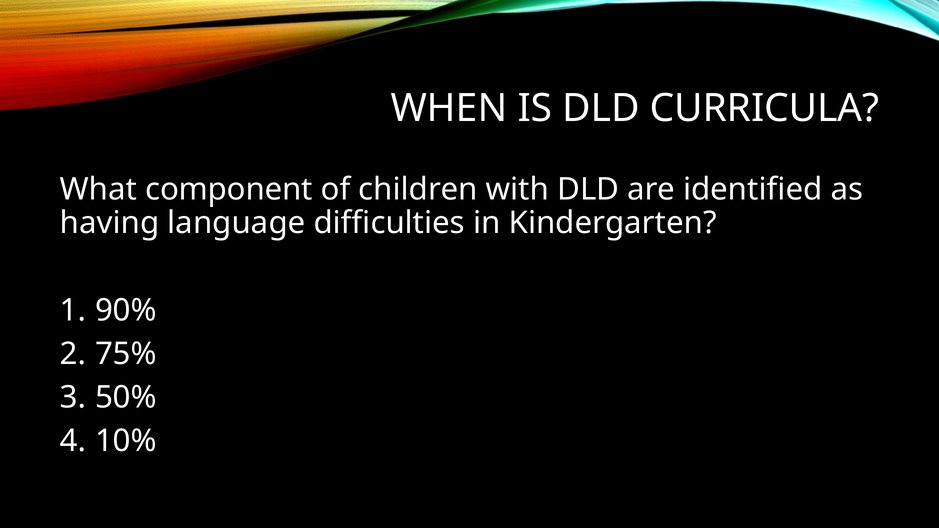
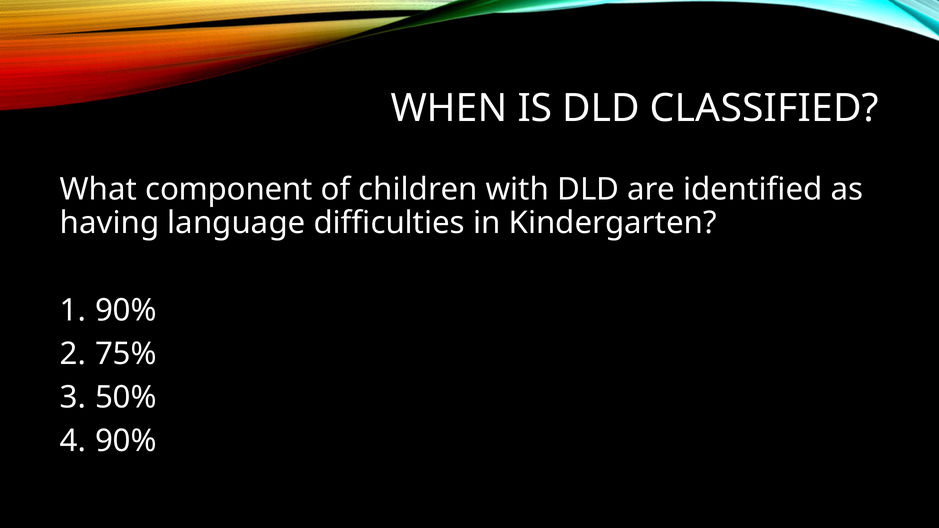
CURRICULA: CURRICULA -> CLASSIFIED (764, 108)
10%: 10% -> 90% (126, 441)
